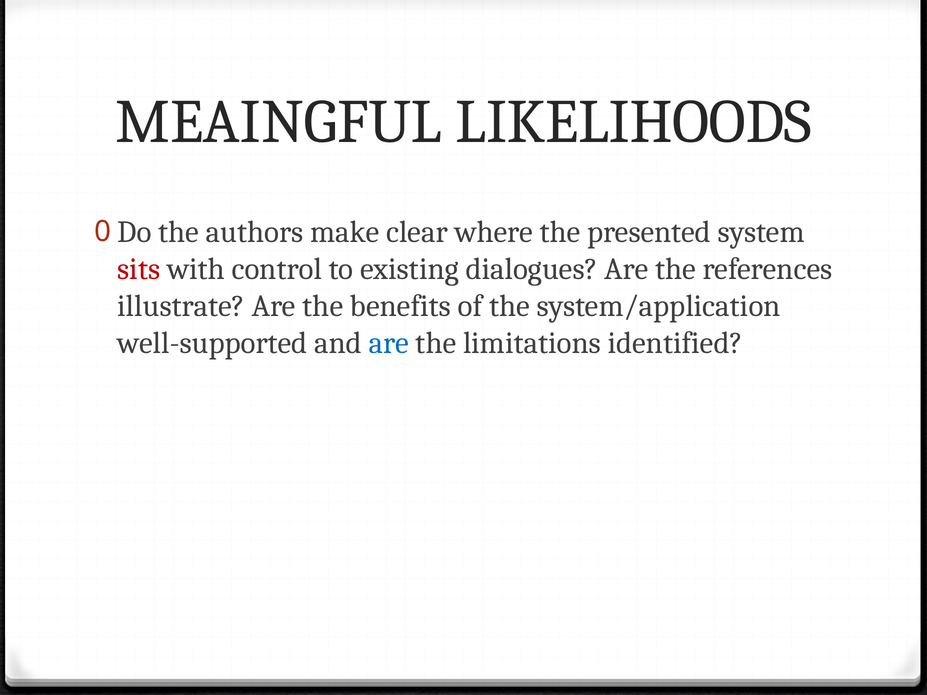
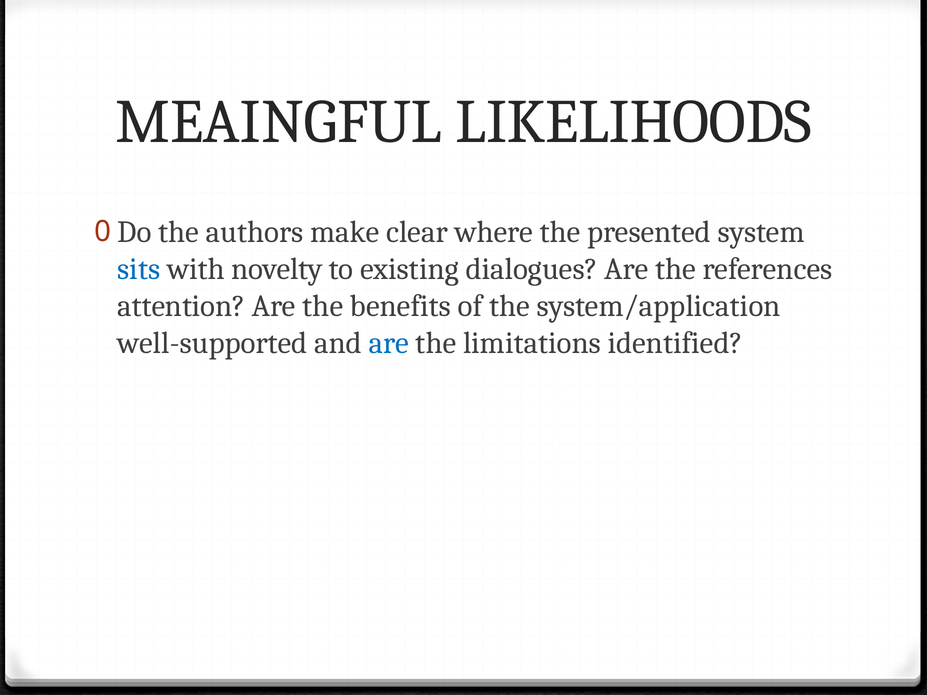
sits colour: red -> blue (139, 269)
control: control -> novelty (277, 269)
illustrate: illustrate -> attention (181, 306)
